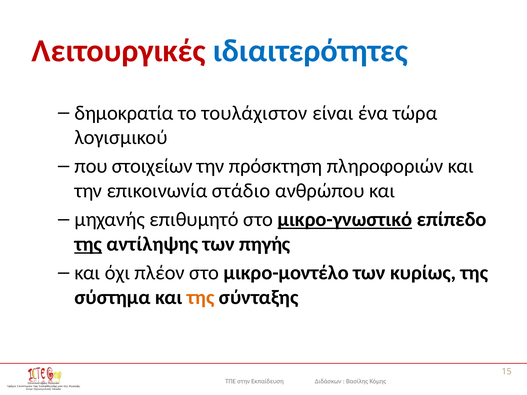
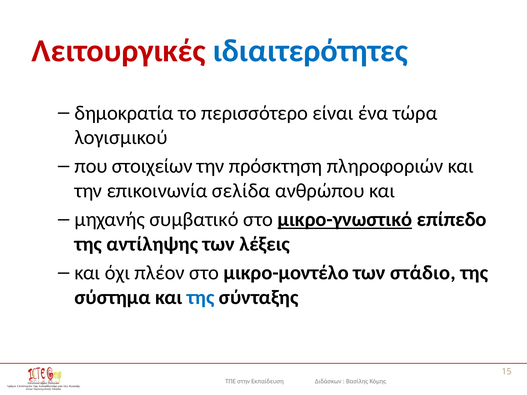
τουλάχιστον: τουλάχιστον -> περισσότερο (255, 113)
στάδιο: στάδιο -> σελίδα (241, 191)
επιθυμητό: επιθυμητό -> συμβατικό (194, 220)
της underline: present -> none (88, 244)
πηγής: πηγής -> λέξεις (265, 244)
κυρίως: κυρίως -> στάδιο (423, 273)
της colour: orange -> blue (201, 298)
